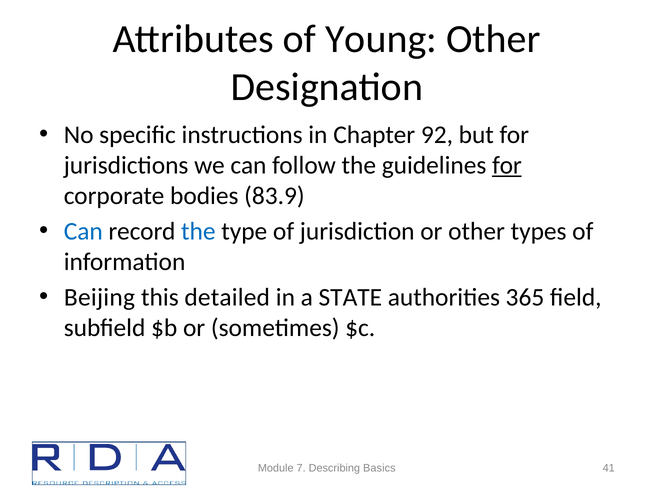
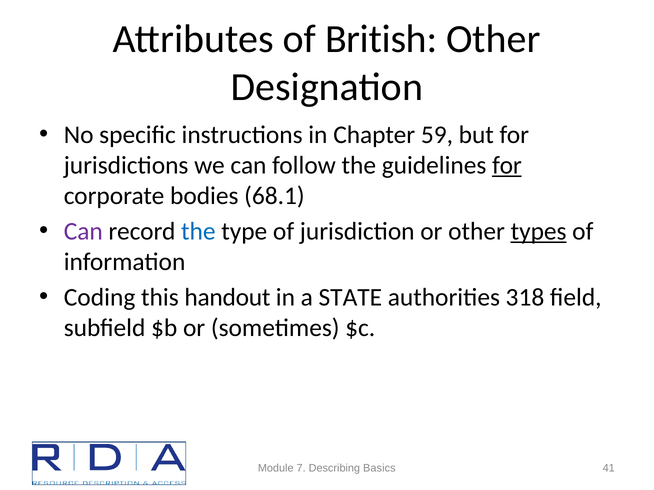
Young: Young -> British (381, 39)
92: 92 -> 59 (437, 135)
83.9: 83.9 -> 68.1 (274, 196)
Can colour: blue -> purple (83, 231)
types underline: none -> present (539, 231)
Beijing: Beijing -> Coding (100, 298)
detailed: detailed -> handout (227, 298)
365: 365 -> 318 (525, 298)
